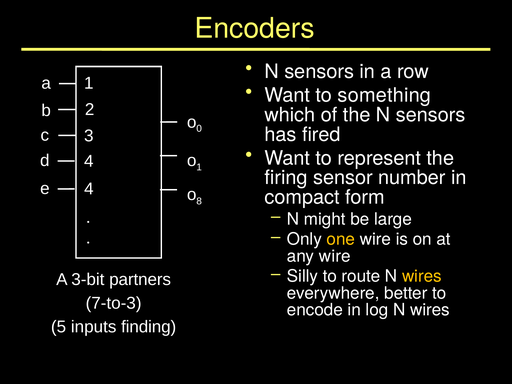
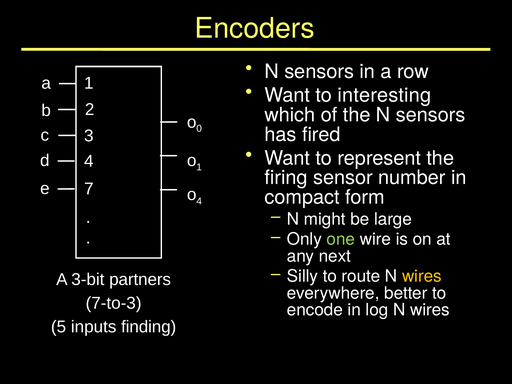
something: something -> interesting (384, 95)
e 4: 4 -> 7 (89, 189)
8: 8 -> 4 (199, 201)
one colour: yellow -> light green (341, 239)
any wire: wire -> next (335, 256)
